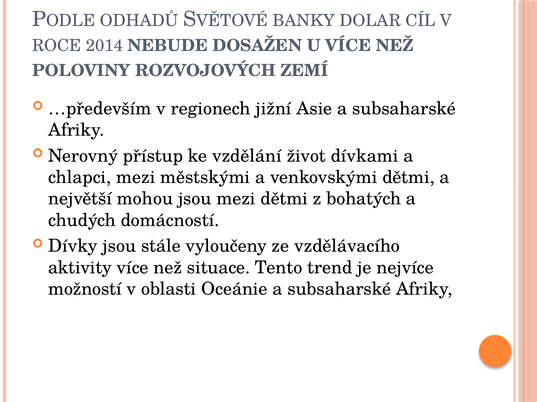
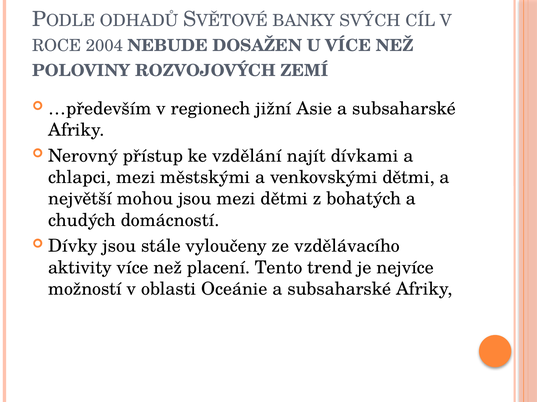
DOLAR: DOLAR -> SVÝCH (370, 21)
2014: 2014 -> 2004 (104, 46)
život: život -> najít (306, 156)
situace: situace -> placení (219, 268)
